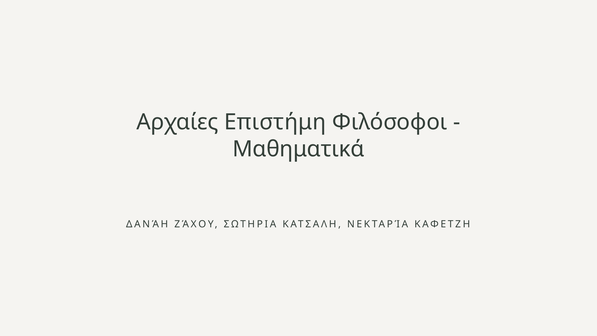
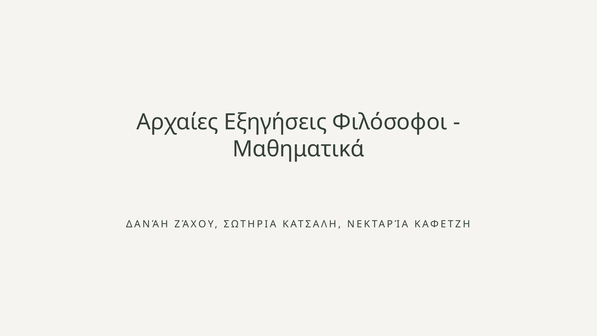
Επιστήμη: Επιστήμη -> Εξηγήσεις (275, 122)
